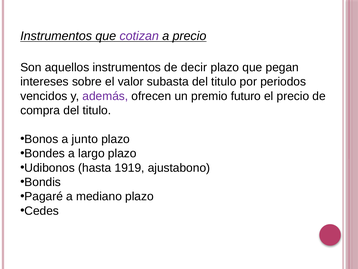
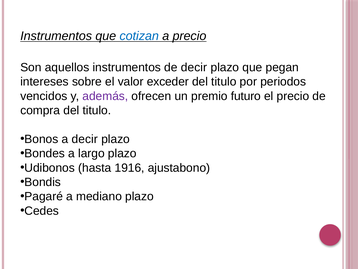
cotizan colour: purple -> blue (139, 36)
subasta: subasta -> exceder (168, 82)
a junto: junto -> decir (85, 139)
1919: 1919 -> 1916 (130, 168)
